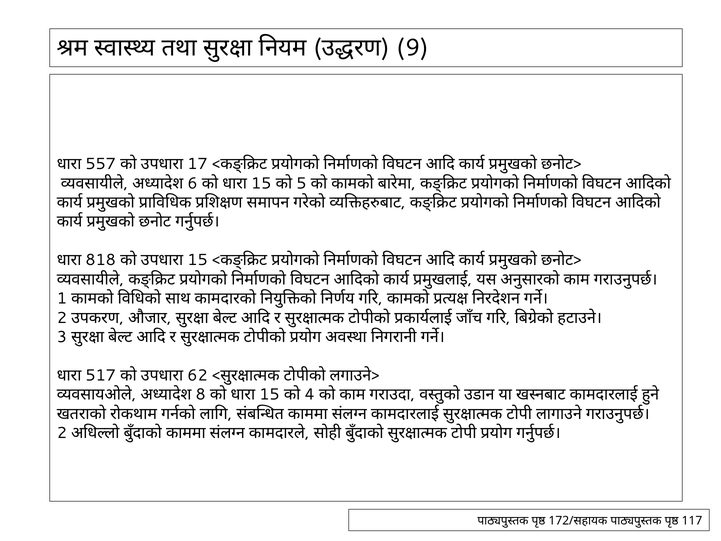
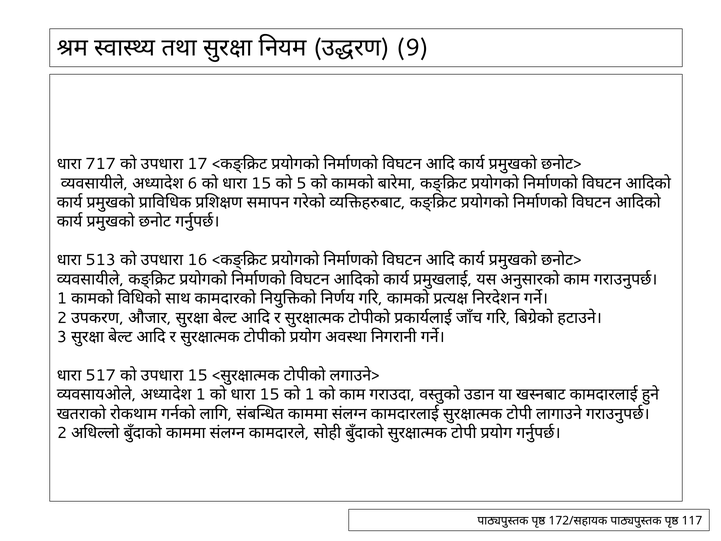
557: 557 -> 717 (101, 164)
818: 818 -> 513 (101, 260)
15: 15 -> 16 (198, 260)
62: 62 -> 15 (198, 375)
8: 8 -> 1 (201, 395)
4: 4 -> 1 (310, 395)
